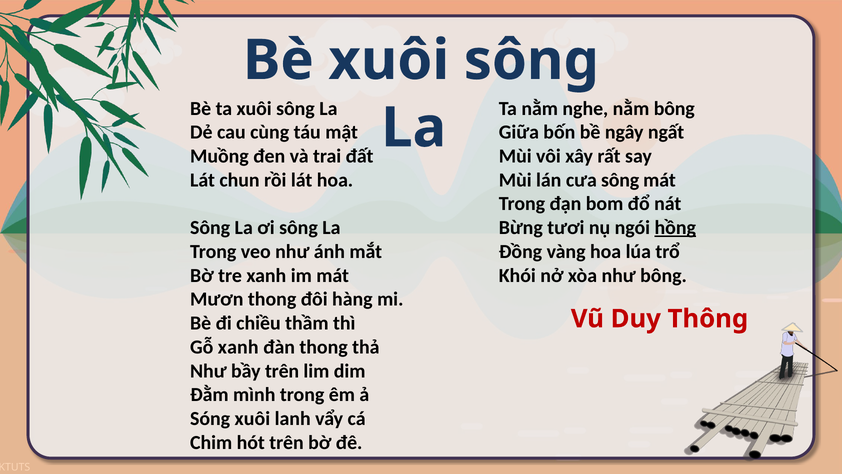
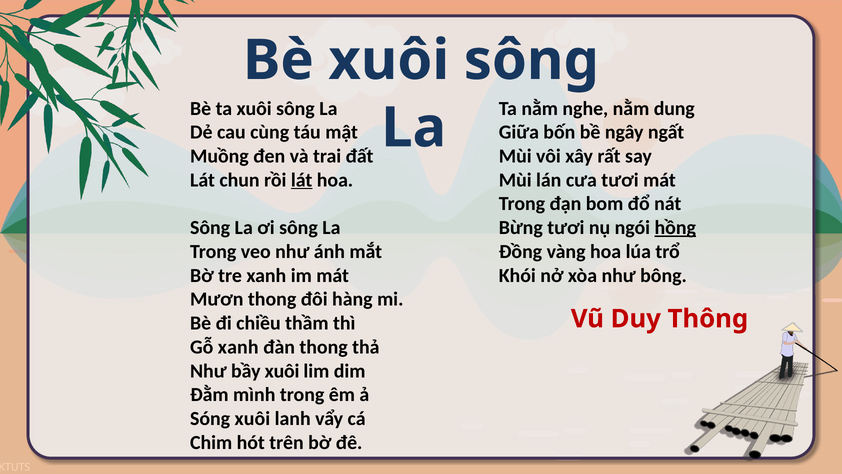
nằm bông: bông -> dung (674, 108)
lát underline: none -> present (302, 180)
cưa sông: sông -> tươi (620, 180)
bầy trên: trên -> xuôi (282, 371)
